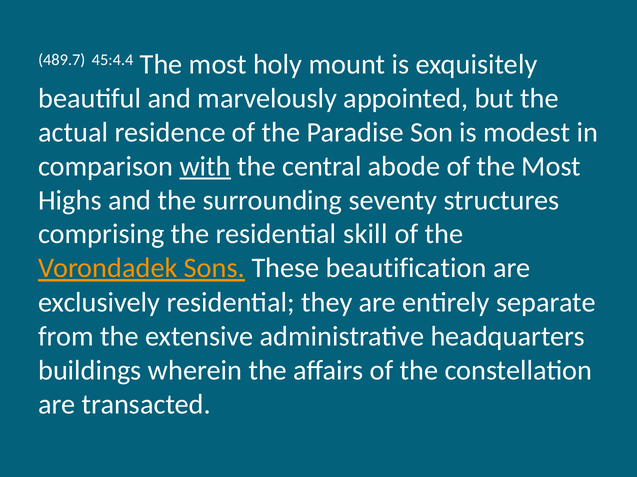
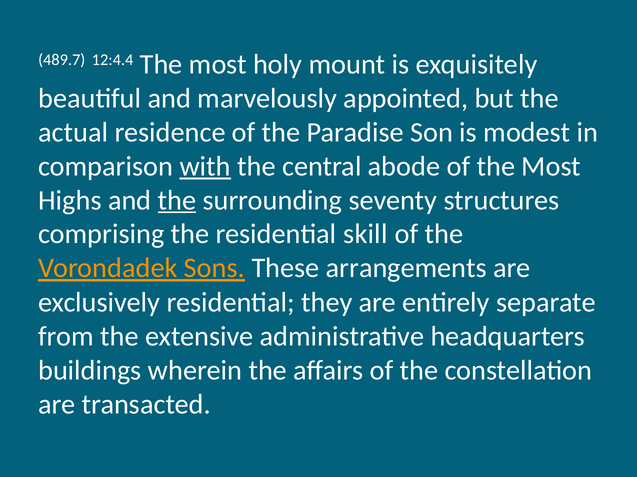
45:4.4: 45:4.4 -> 12:4.4 (113, 60)
the underline: none -> present (177, 201)
beautification: beautification -> arrangements (406, 269)
